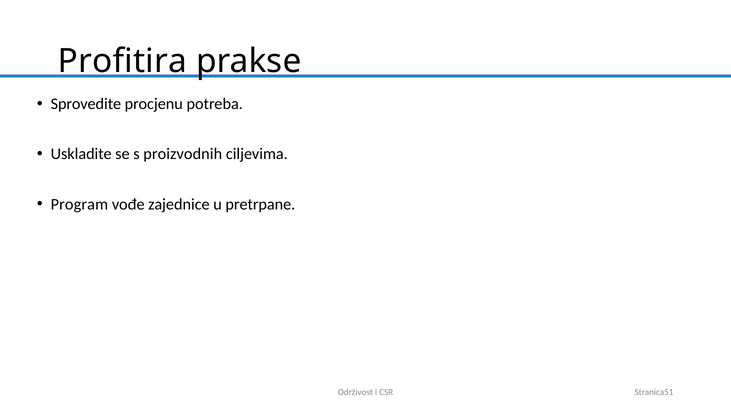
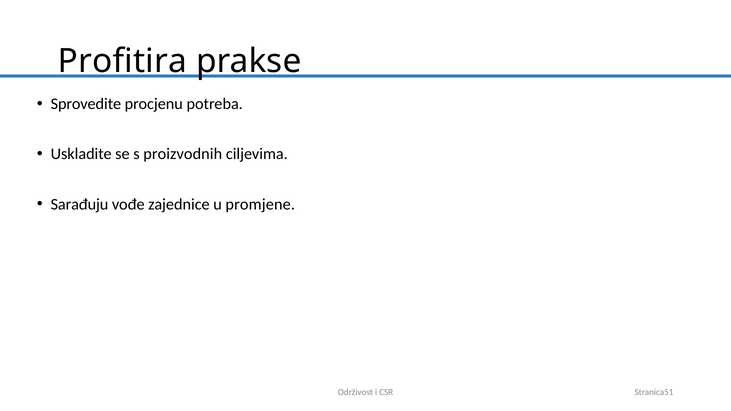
Program: Program -> Sarađuju (79, 204)
pretrpane: pretrpane -> promjene (260, 204)
